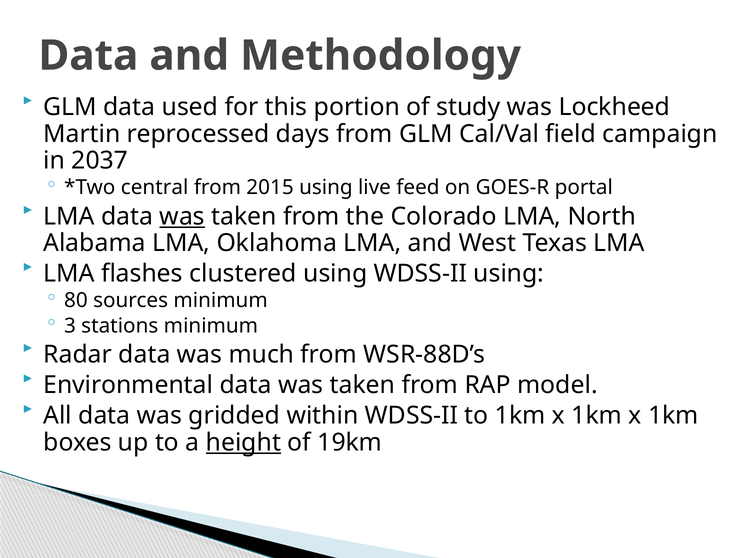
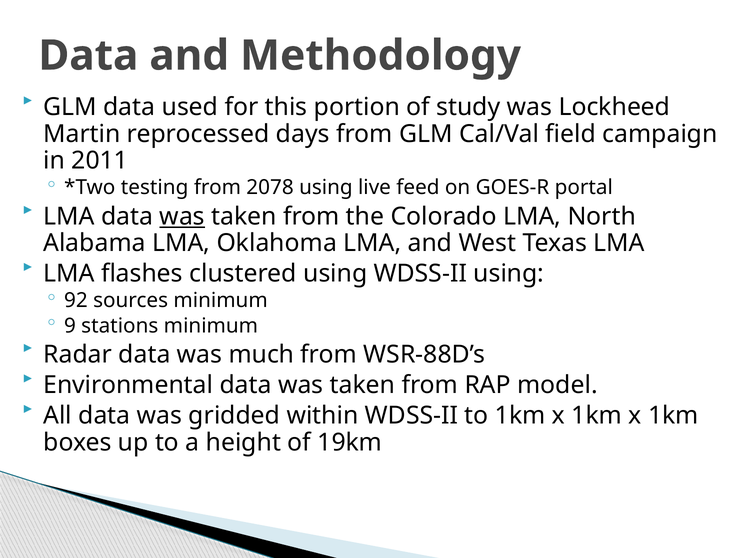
2037: 2037 -> 2011 (100, 161)
central: central -> testing (155, 188)
2015: 2015 -> 2078 (270, 188)
80: 80 -> 92 (76, 301)
3: 3 -> 9 (70, 326)
height underline: present -> none (243, 442)
